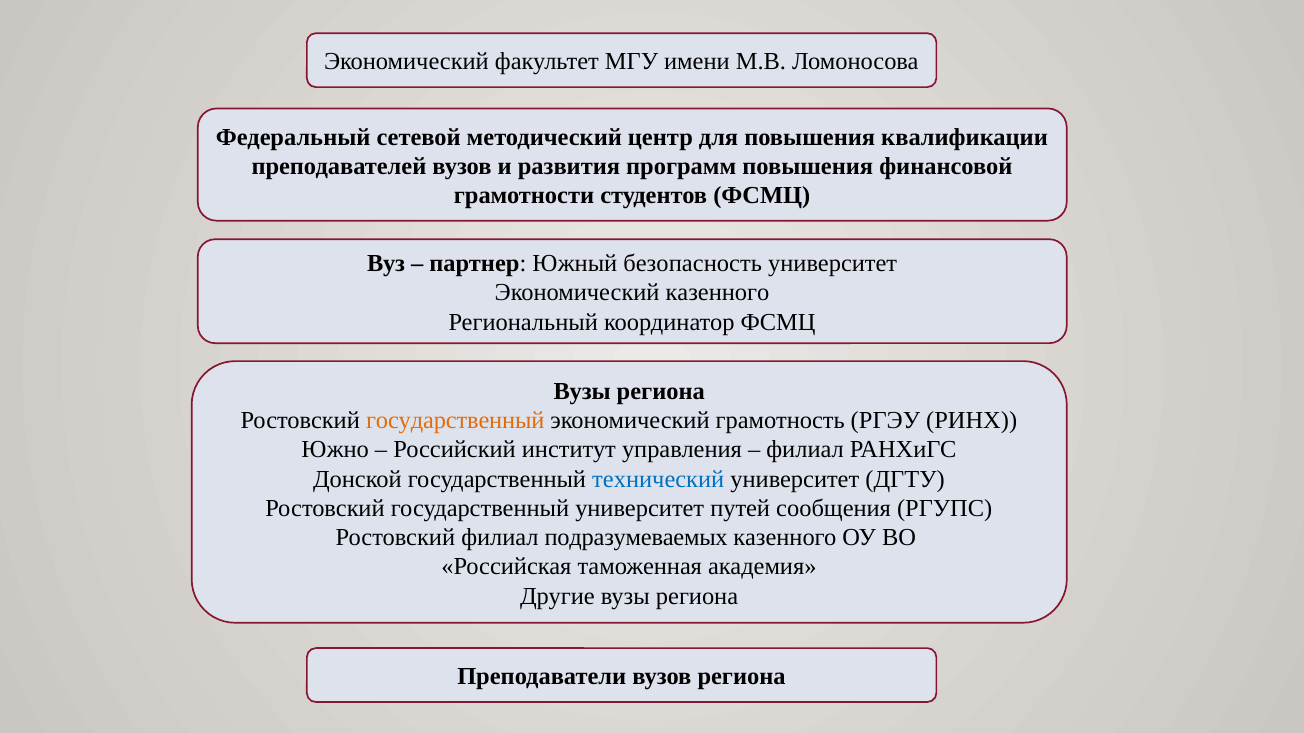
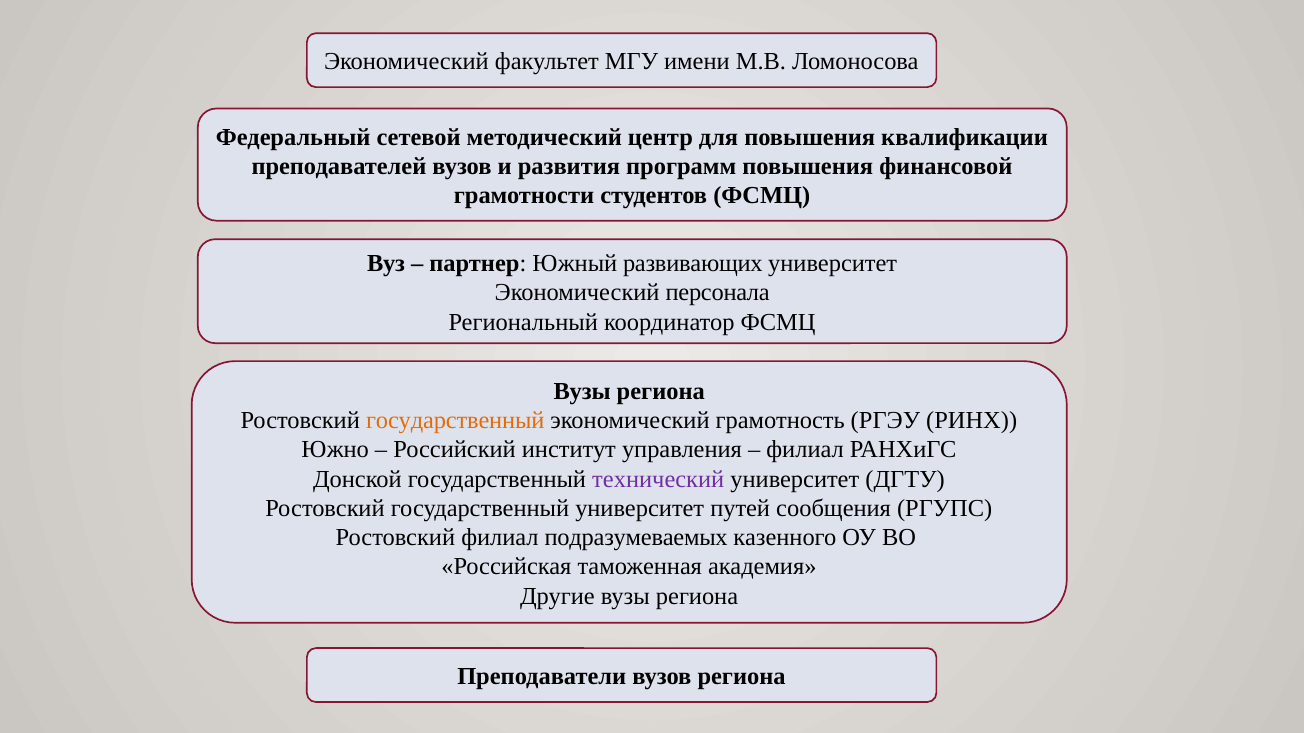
безопасность: безопасность -> развивающих (693, 264)
Экономический казенного: казенного -> персонала (718, 293)
технический colour: blue -> purple (658, 479)
